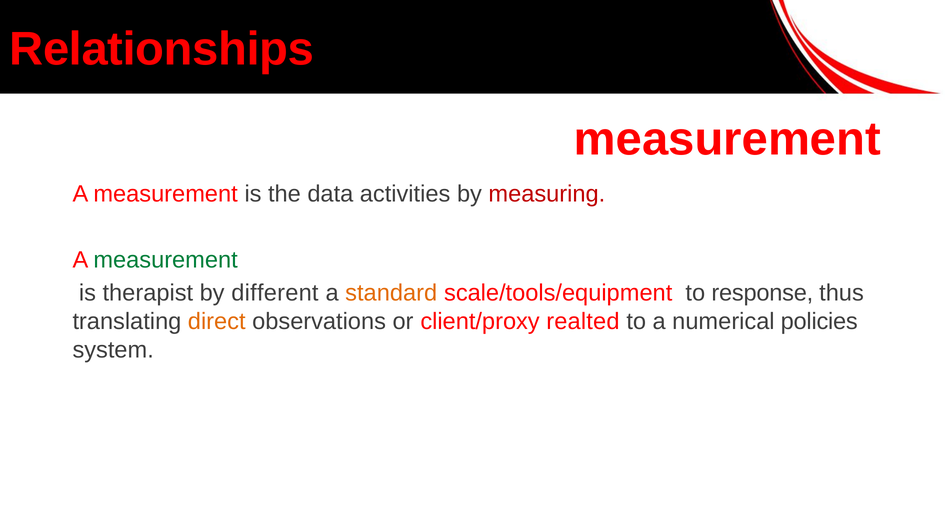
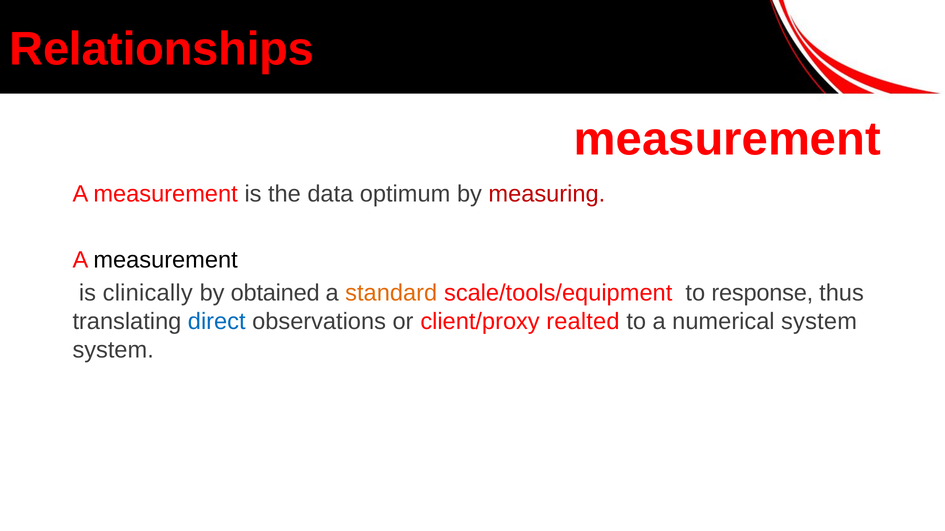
activities: activities -> optimum (405, 194)
measurement colour: green -> black (166, 260)
therapist: therapist -> clinically (148, 293)
different: different -> obtained (275, 293)
direct colour: orange -> blue (217, 322)
numerical policies: policies -> system (819, 322)
